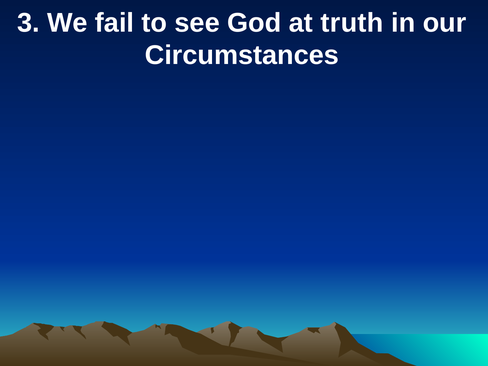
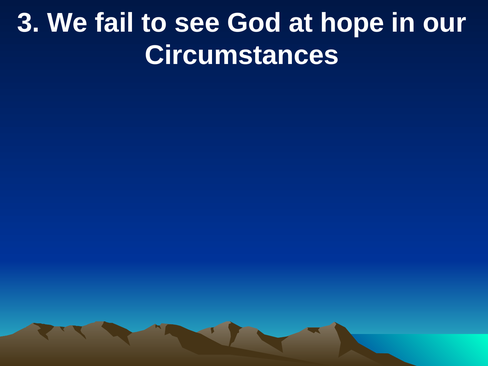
truth: truth -> hope (352, 23)
